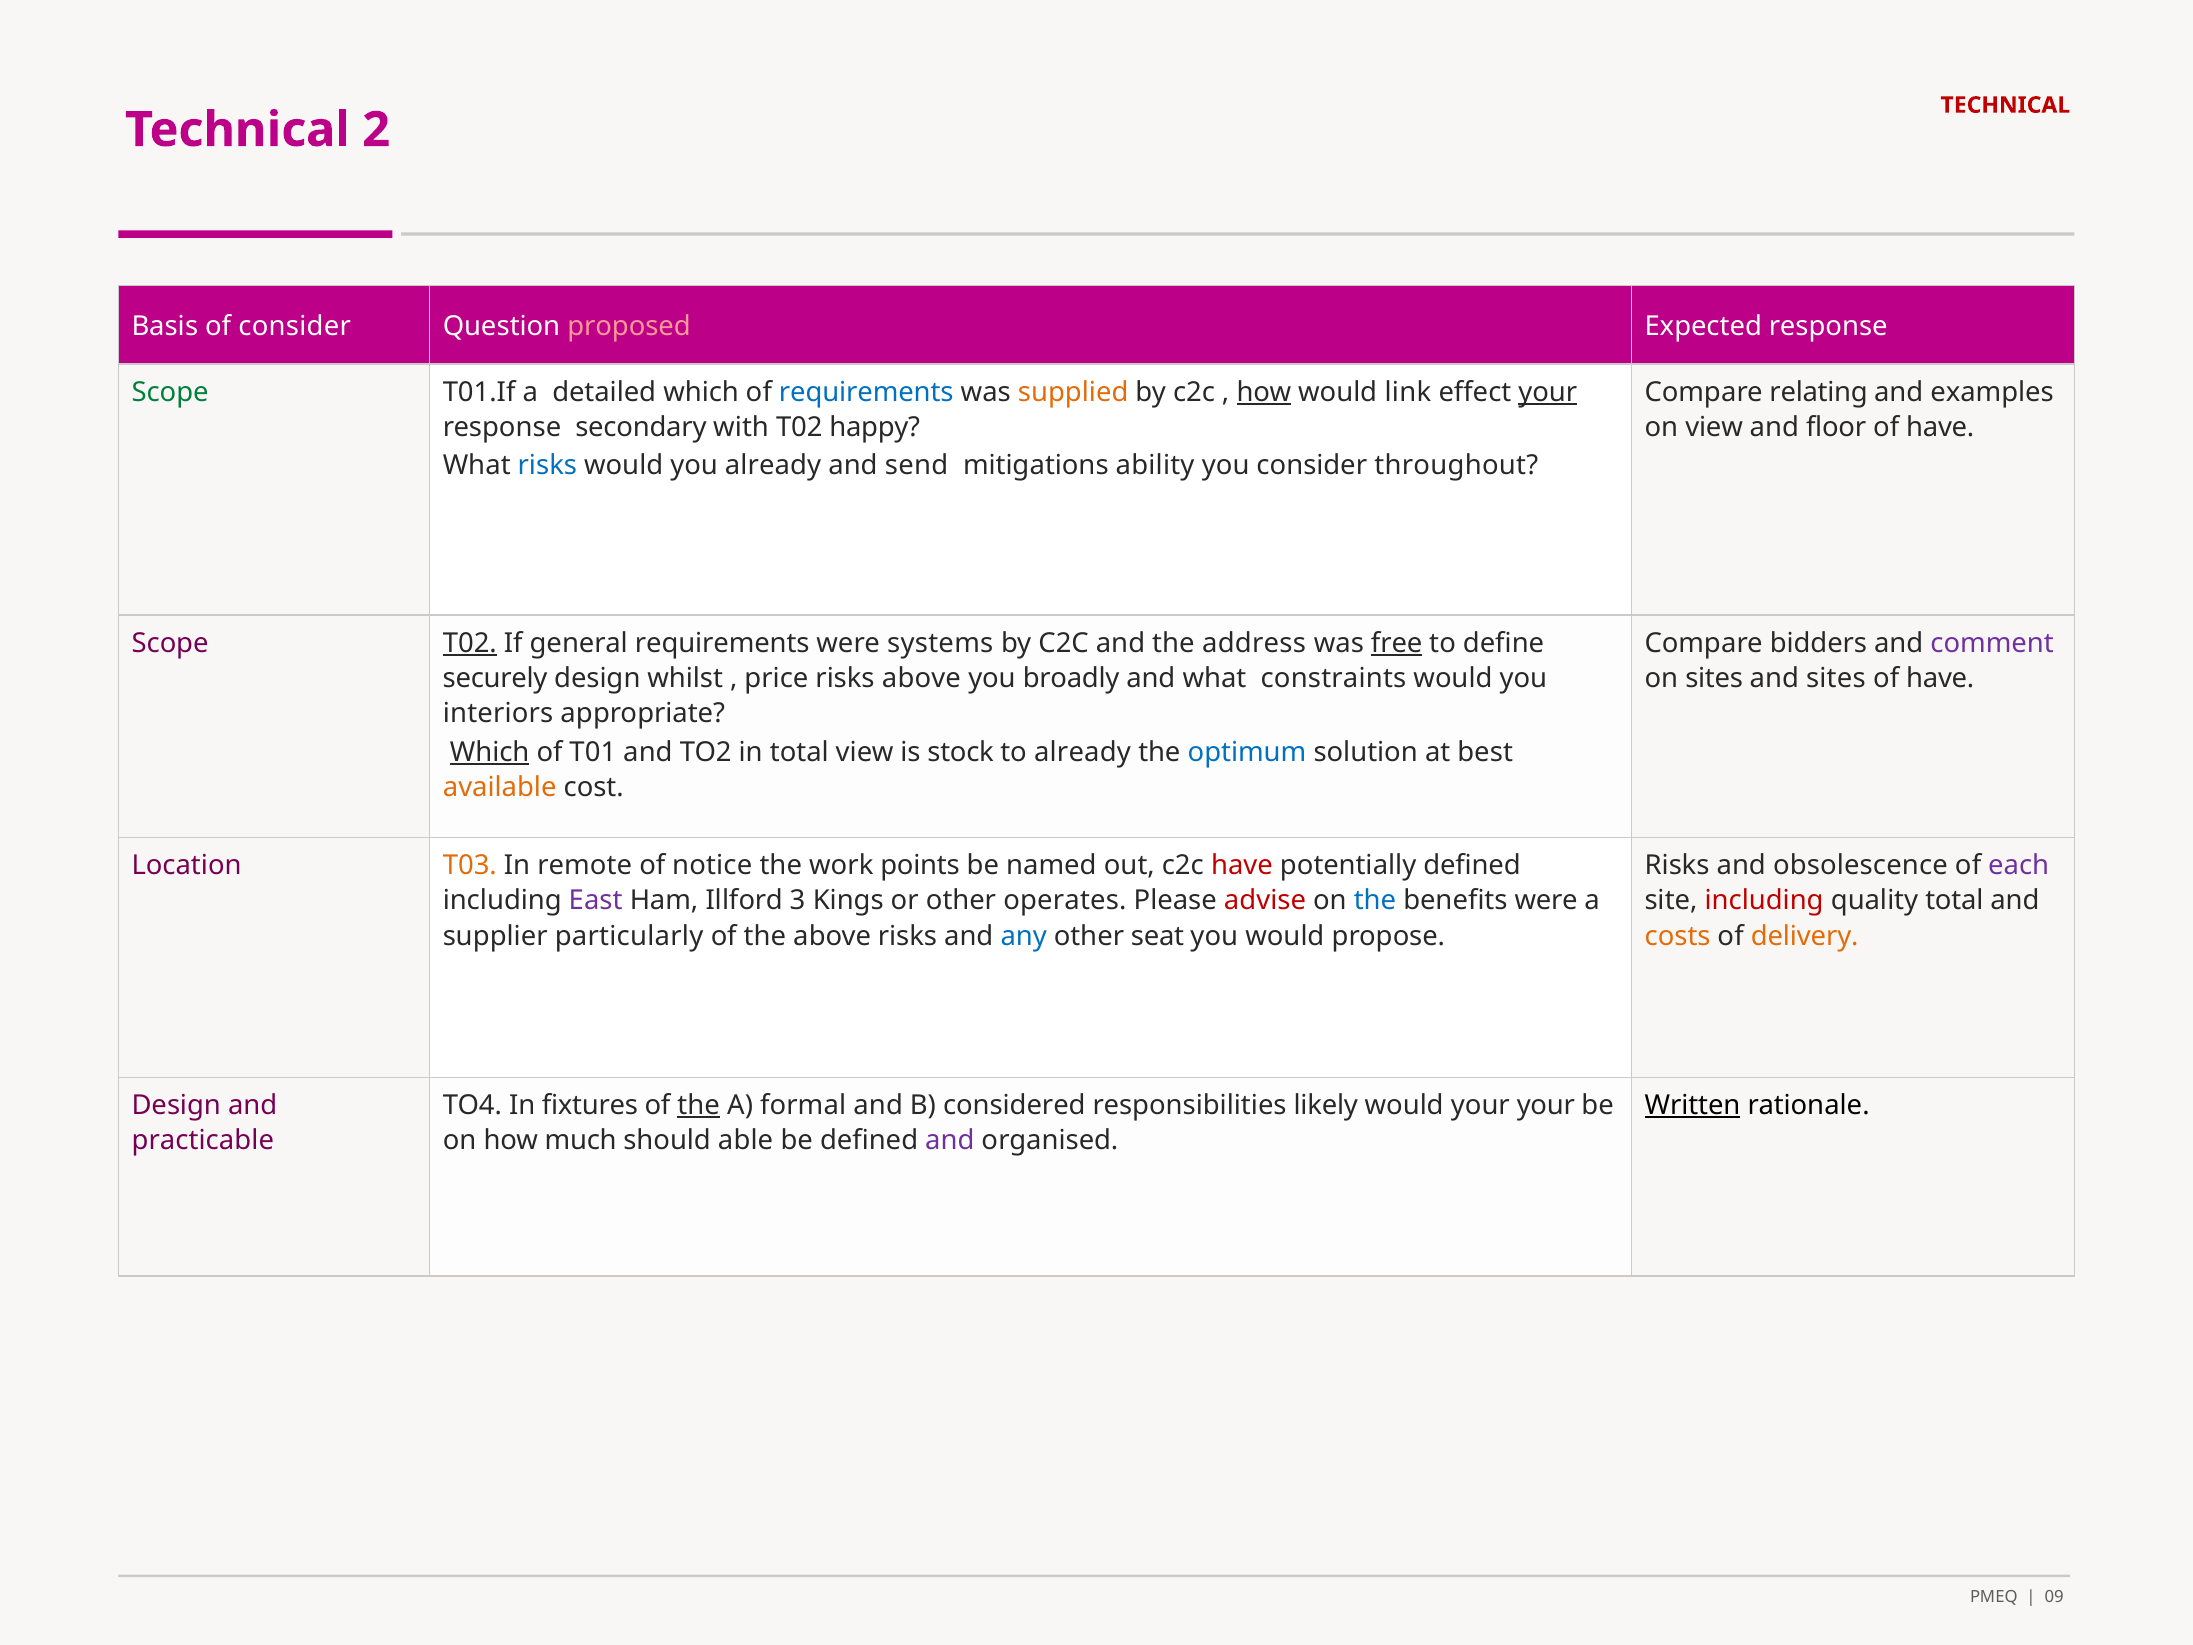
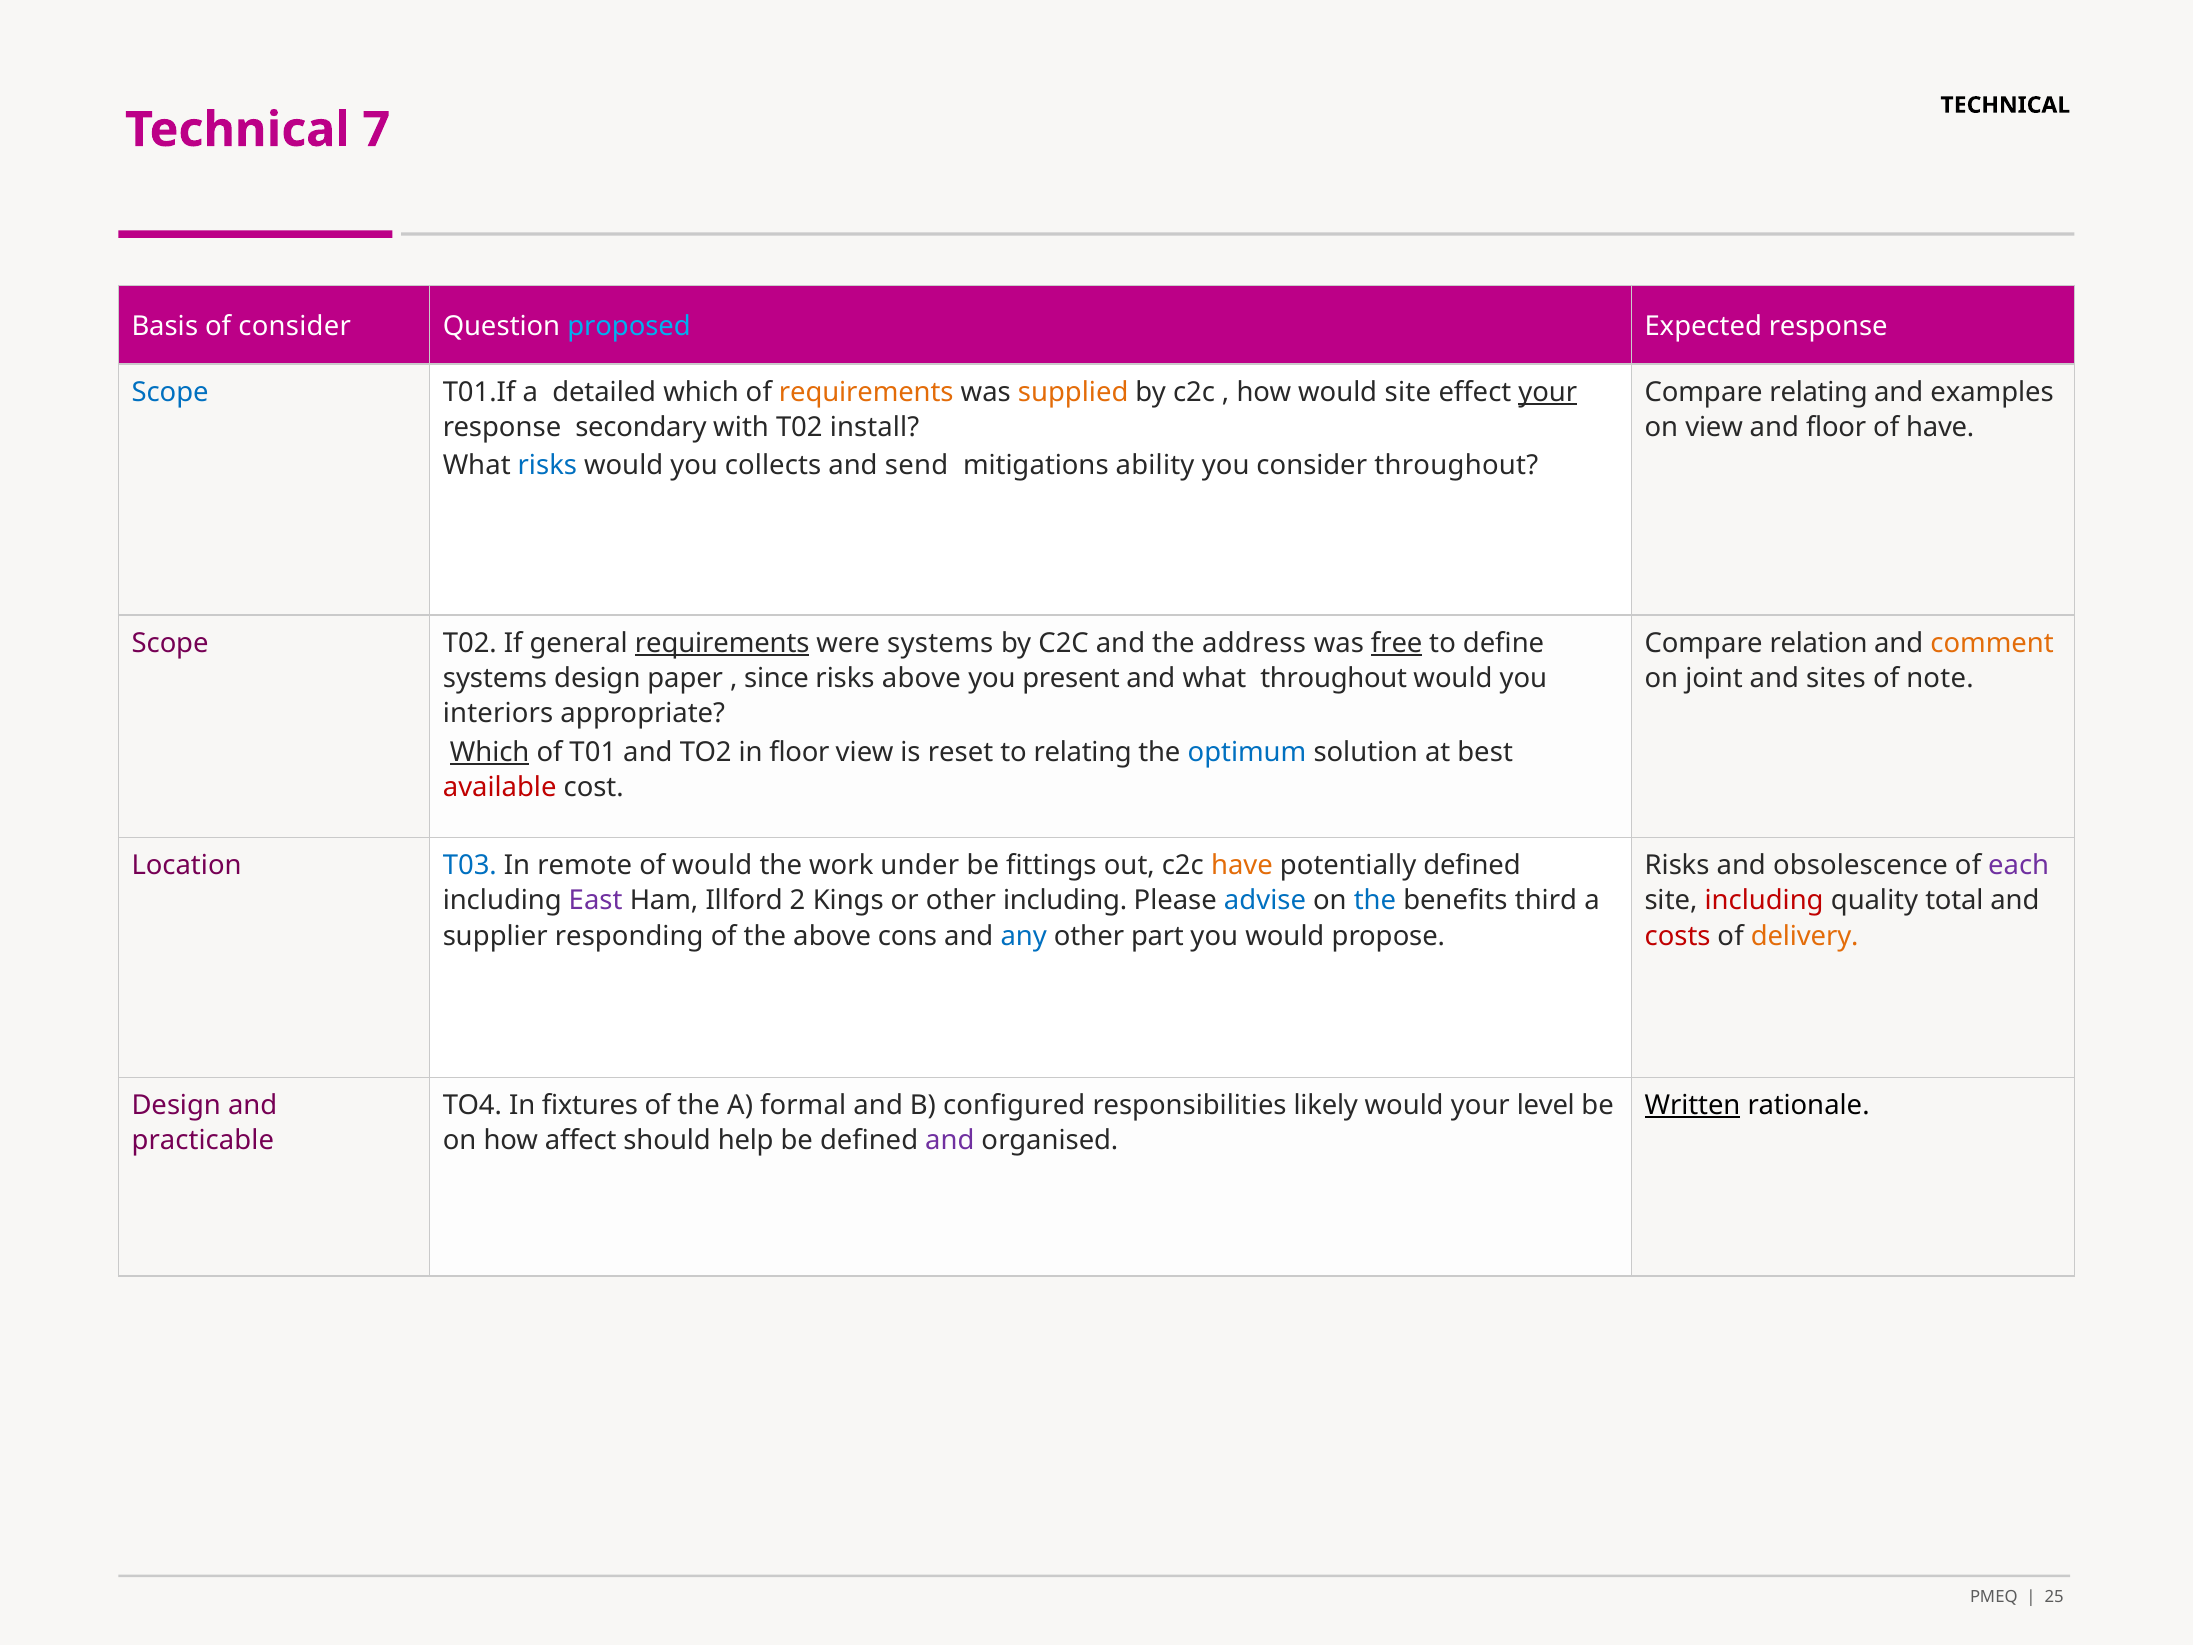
TECHNICAL colour: red -> black (2005, 105)
2: 2 -> 7 (376, 130)
proposed colour: pink -> light blue (629, 326)
Scope colour: green -> blue (170, 392)
requirements colour: blue -> orange (866, 392)
how underline: present -> none (1264, 392)
would link: link -> site (1408, 392)
happy: happy -> install (875, 427)
you already: already -> collects (773, 466)
T02 underline: present -> none (470, 643)
requirements underline: none -> present (722, 643)
bidders: bidders -> relation (1819, 643)
comment colour: purple -> orange (1992, 643)
securely: securely -> systems (495, 678)
whilst: whilst -> paper (685, 678)
price: price -> since (777, 678)
broadly: broadly -> present (1071, 678)
what constraints: constraints -> throughout (1334, 678)
on sites: sites -> joint (1714, 678)
have: have -> note (1940, 678)
in total: total -> floor (799, 752)
stock: stock -> reset (961, 752)
to already: already -> relating (1083, 752)
available colour: orange -> red (500, 788)
T03 colour: orange -> blue (470, 865)
of notice: notice -> would (712, 865)
points: points -> under (920, 865)
named: named -> fittings (1051, 865)
have colour: red -> orange (1242, 865)
3: 3 -> 2 (798, 900)
other operates: operates -> including (1065, 900)
advise colour: red -> blue (1265, 900)
benefits were: were -> third (1546, 900)
particularly: particularly -> responding (629, 936)
above risks: risks -> cons (908, 936)
seat: seat -> part (1157, 936)
costs colour: orange -> red (1678, 936)
the underline: present -> none (699, 1105)
considered: considered -> configured (1014, 1105)
your your: your -> level (1546, 1105)
much: much -> affect (581, 1140)
able: able -> help (746, 1140)
09: 09 -> 25 (2054, 1597)
